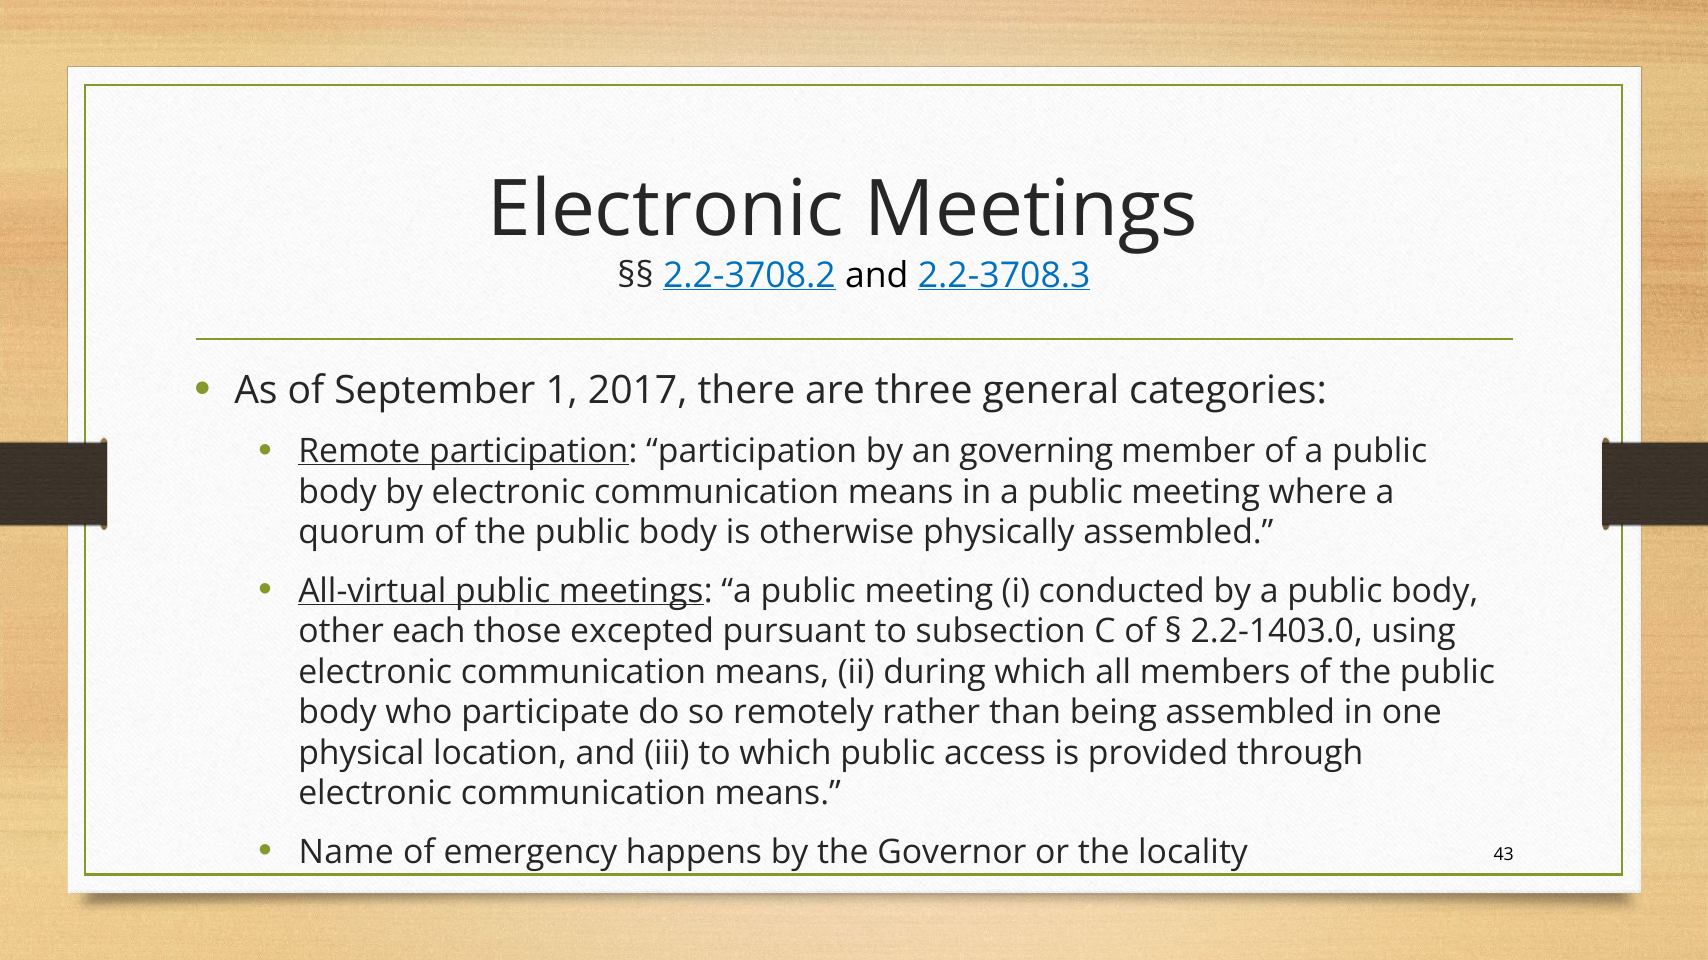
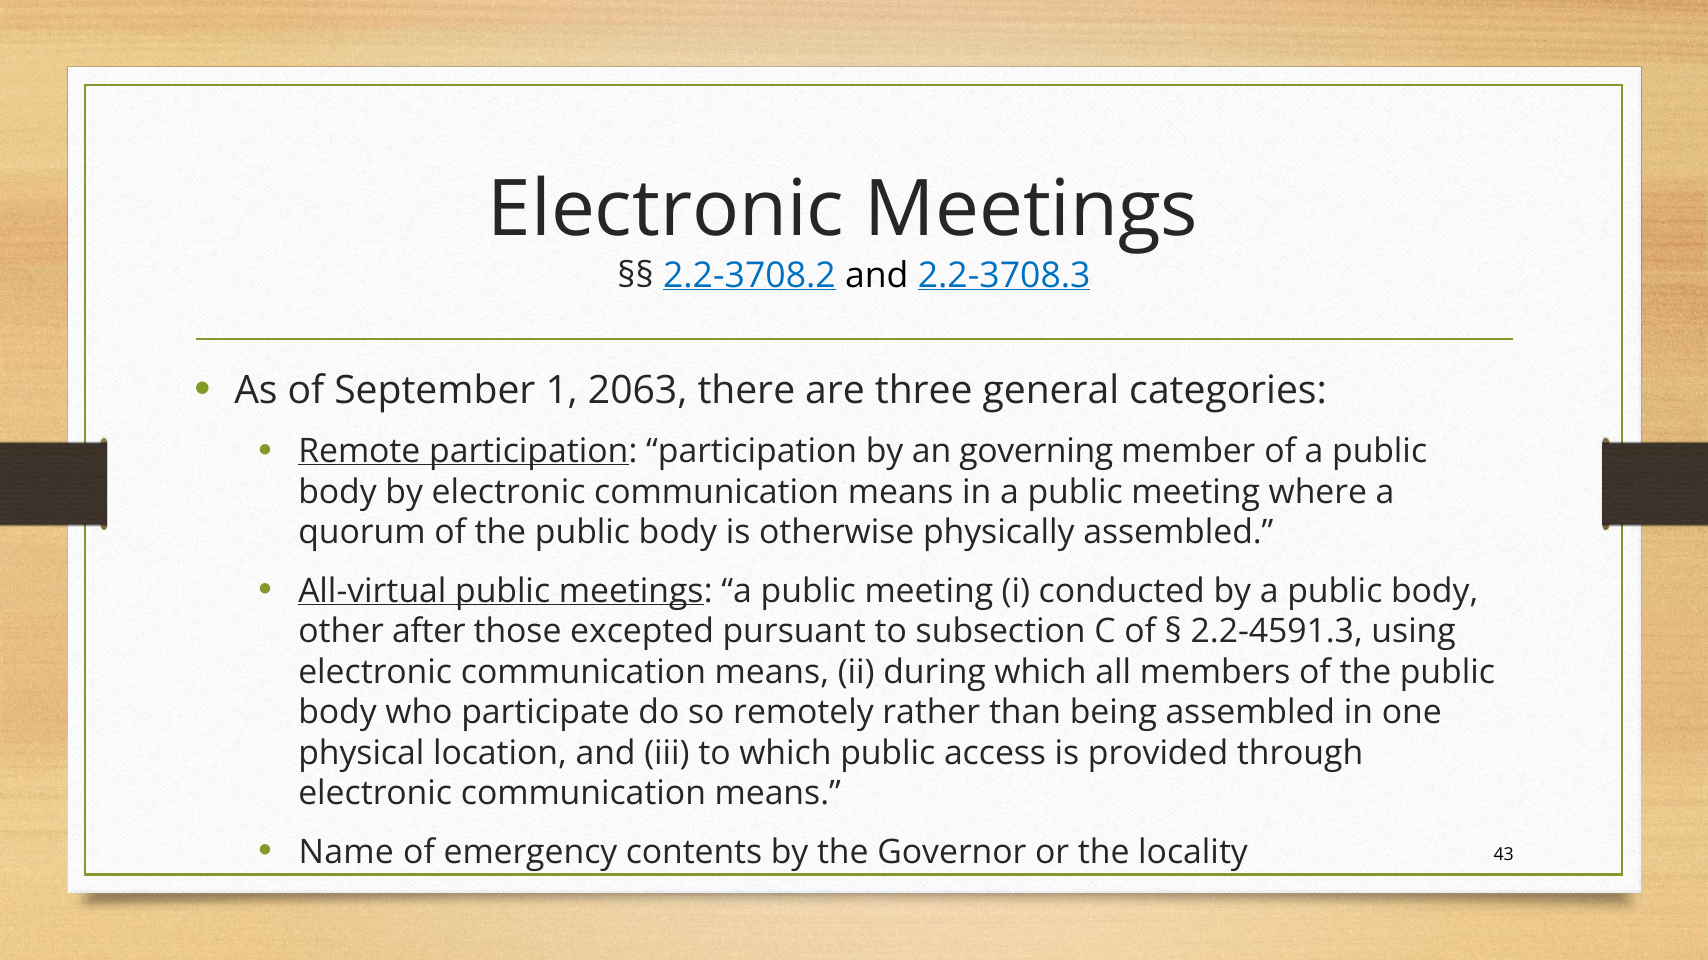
2017: 2017 -> 2063 (638, 391)
each: each -> after (429, 632)
2.2-1403.0: 2.2-1403.0 -> 2.2-4591.3 (1277, 632)
happens: happens -> contents (694, 853)
